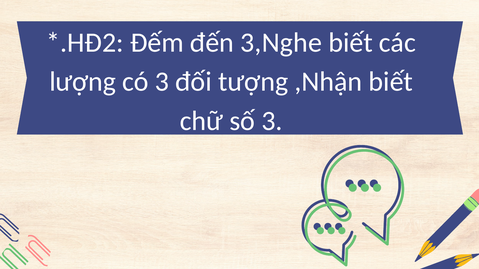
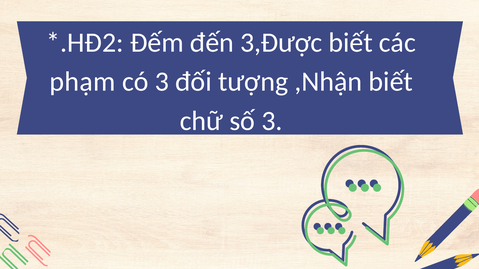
3,Nghe: 3,Nghe -> 3,Được (281, 43)
lượng: lượng -> phạm (82, 82)
